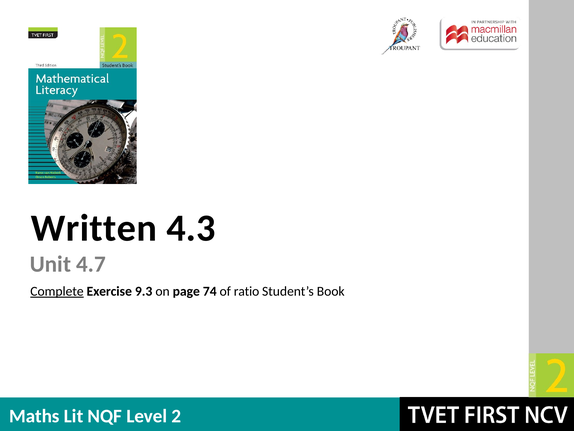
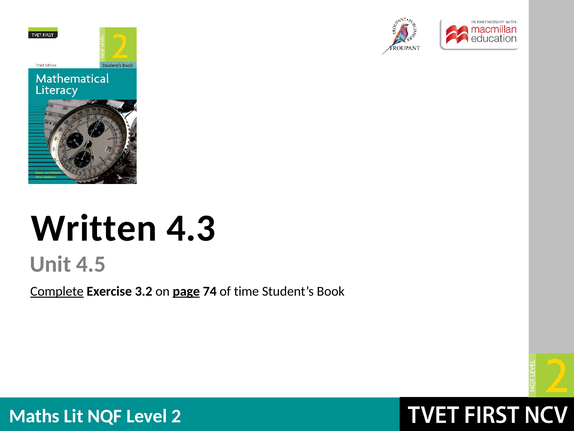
4.7: 4.7 -> 4.5 (91, 264)
9.3: 9.3 -> 3.2 (144, 291)
page underline: none -> present (186, 291)
ratio: ratio -> time (246, 291)
